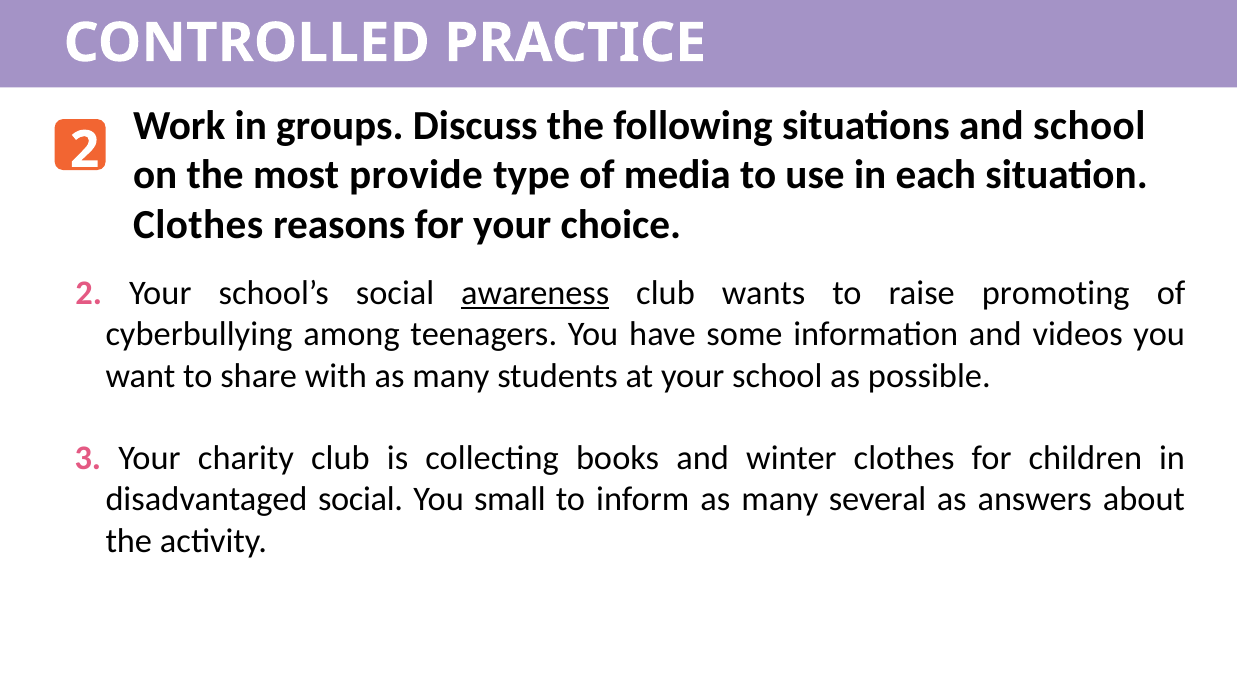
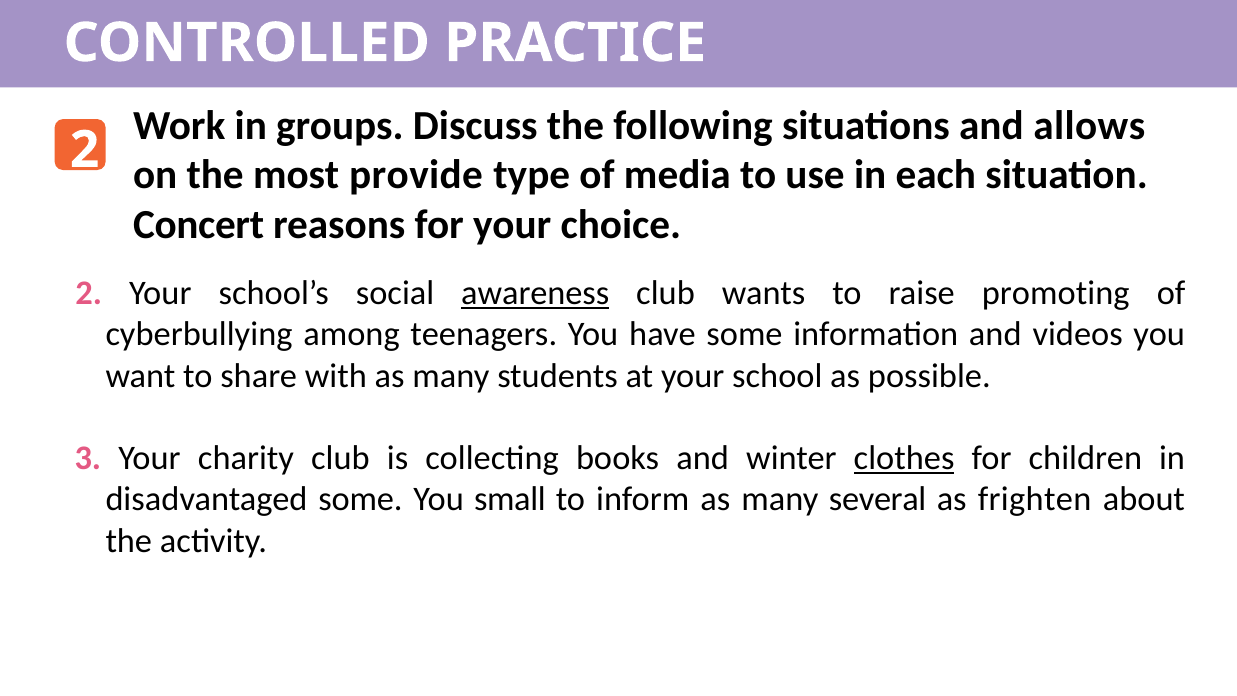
and school: school -> allows (1089, 126)
Clothes: Clothes -> Concert (199, 225)
clothes underline: none -> present (904, 458)
disadvantaged social: social -> some (360, 499)
answers: answers -> frighten (1035, 499)
